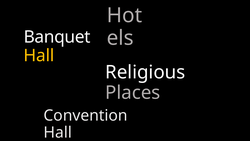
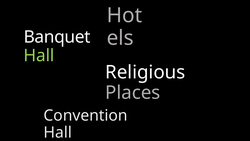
Hall colour: yellow -> light green (39, 56)
